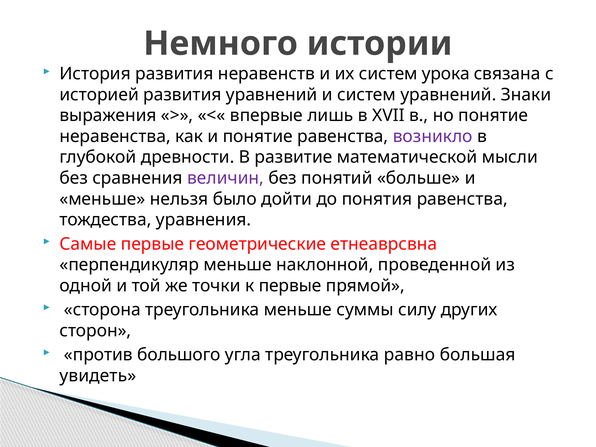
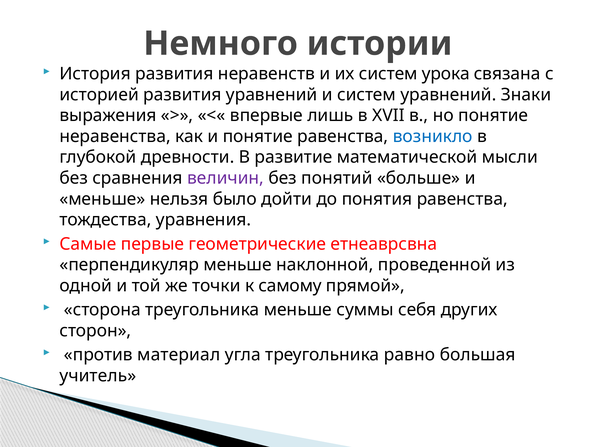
возникло colour: purple -> blue (433, 136)
к первые: первые -> самому (290, 286)
силу: силу -> себя (417, 310)
большого: большого -> материал (179, 355)
увидеть: увидеть -> учитель (98, 376)
